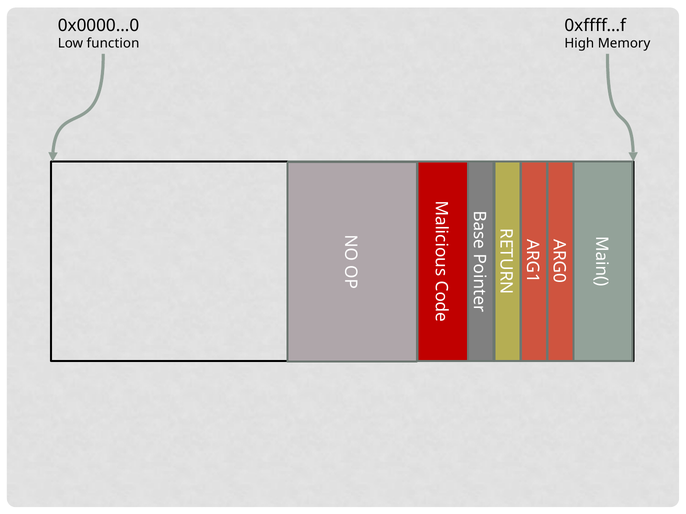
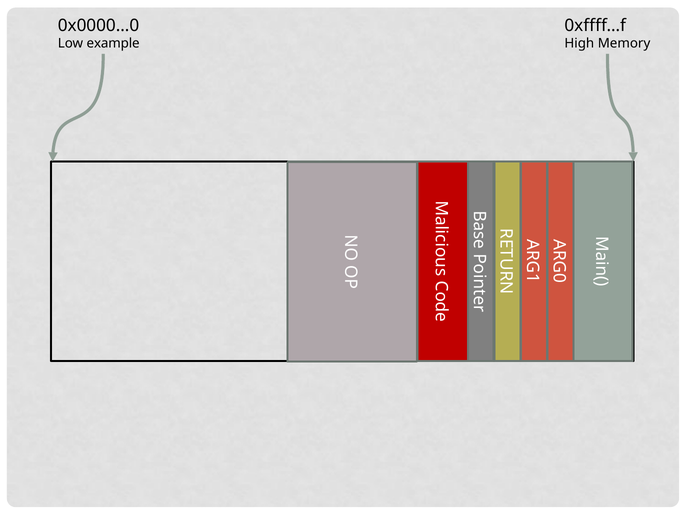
function: function -> example (113, 43)
